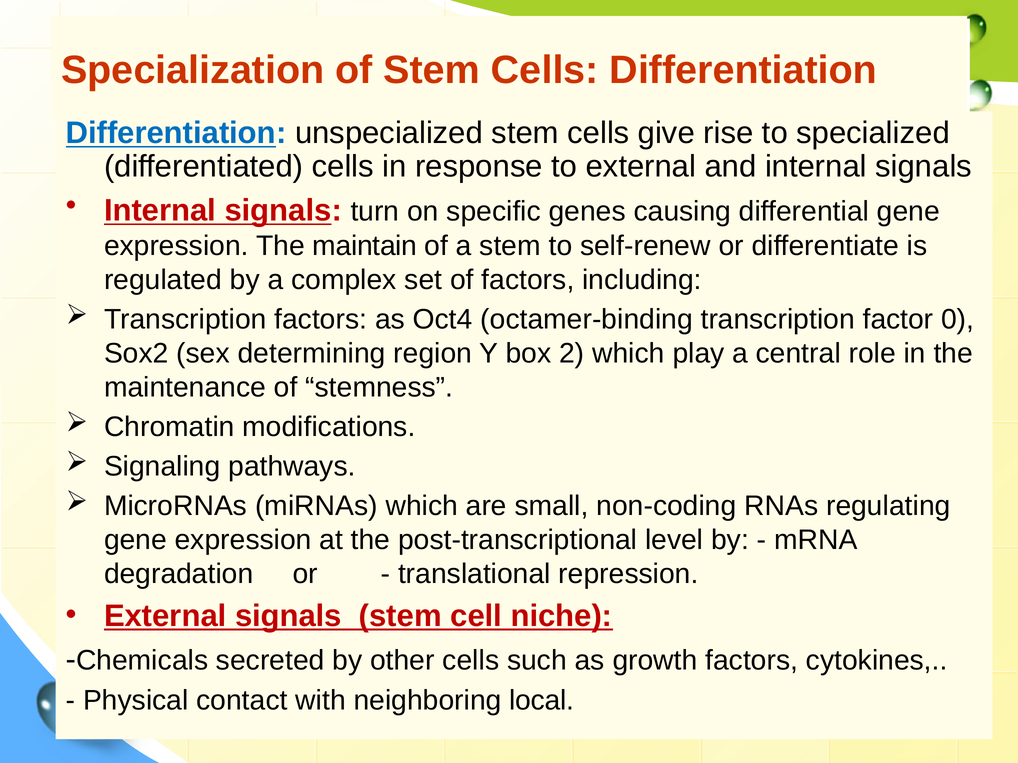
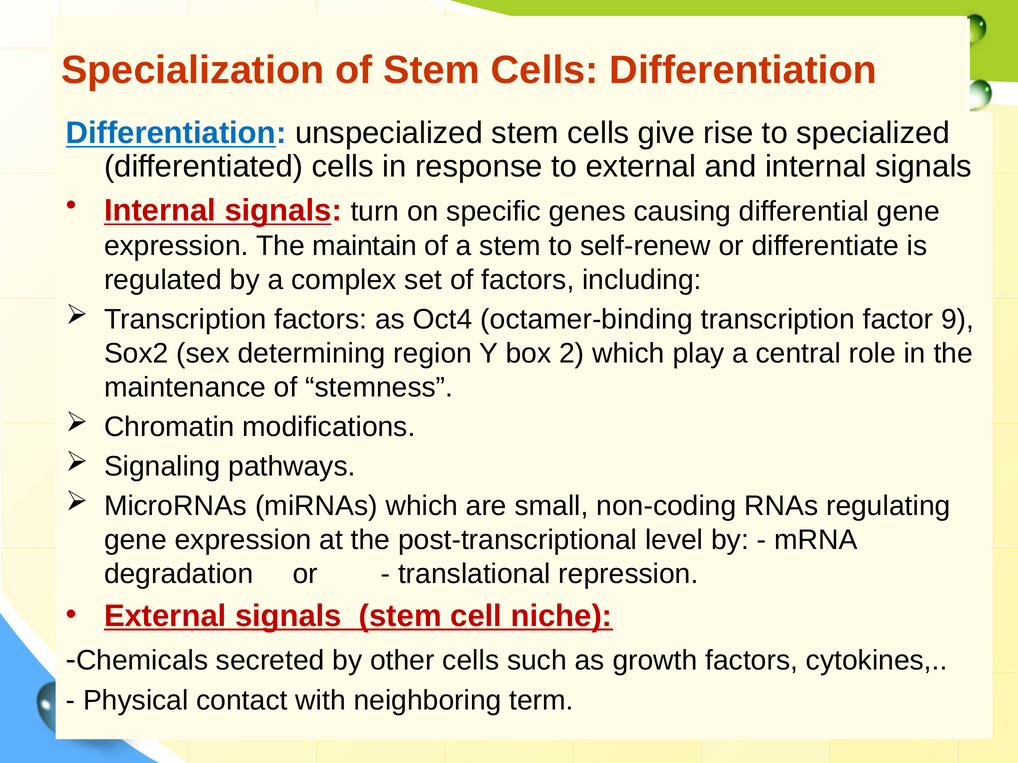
0: 0 -> 9 (958, 320)
local: local -> term (542, 701)
